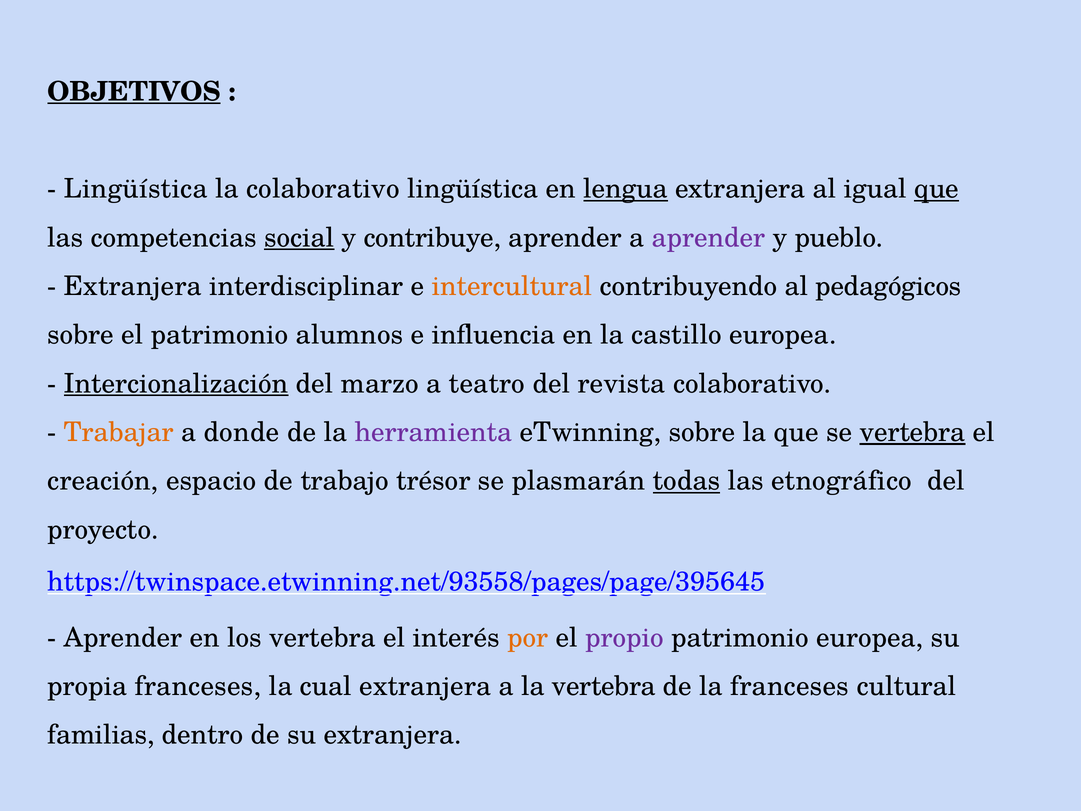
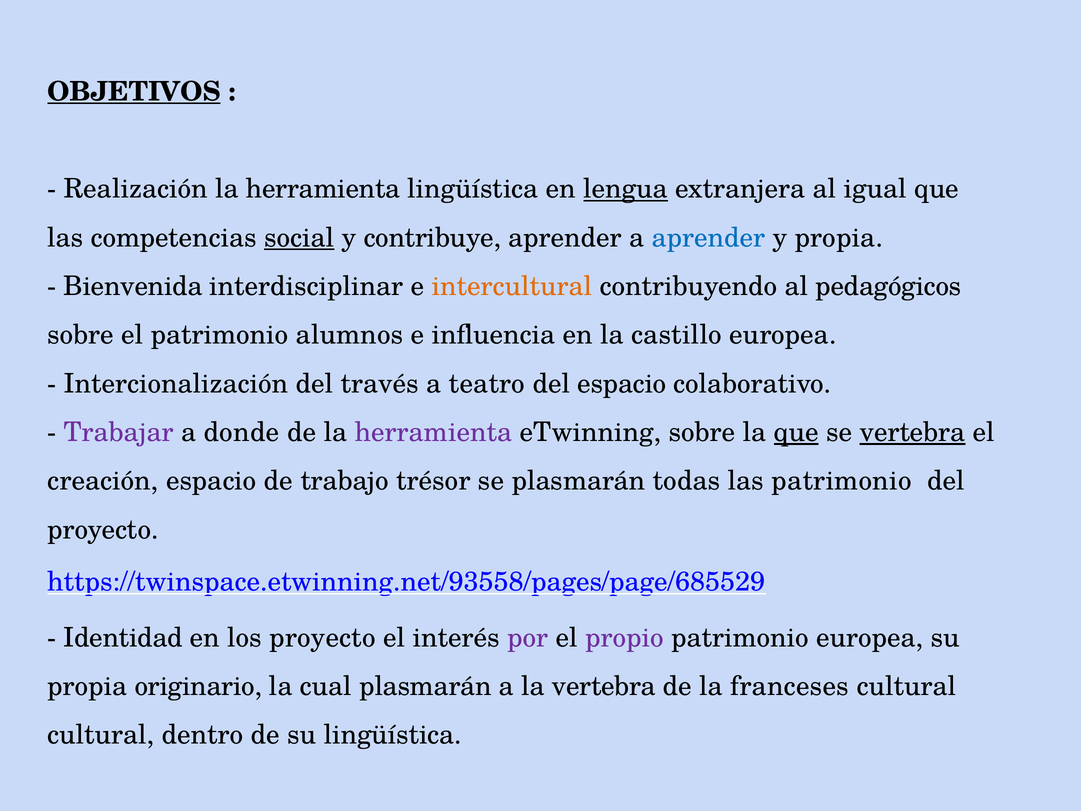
Lingüística: Lingüística -> Realización (136, 189)
colaborativo: colaborativo -> herramienta (323, 189)
que underline: present -> none (937, 189)
aprender colour: purple -> blue (708, 238)
y pueblo: pueblo -> propia (839, 238)
Extranjera: Extranjera -> Bienvenida (133, 286)
Intercionalización underline: present -> none (176, 384)
marzo: marzo -> través (380, 384)
del revista: revista -> espacio (622, 384)
Trabajar colour: orange -> purple (119, 432)
que underline: none -> present (796, 432)
todas underline: present -> none (687, 481)
las etnográfico: etnográfico -> patrimonio (841, 481)
https://twinspace.etwinning.net/93558/pages/page/395645: https://twinspace.etwinning.net/93558/pages/page/395645 -> https://twinspace.etwinning.net/93558/pages/page/685529 (406, 582)
Aprender: Aprender -> Identidad (123, 638)
los vertebra: vertebra -> proyecto (322, 638)
por colour: orange -> purple (528, 638)
propia franceses: franceses -> originario (198, 686)
cual extranjera: extranjera -> plasmarán (425, 686)
familias: familias -> cultural (101, 735)
su extranjera: extranjera -> lingüística (393, 735)
